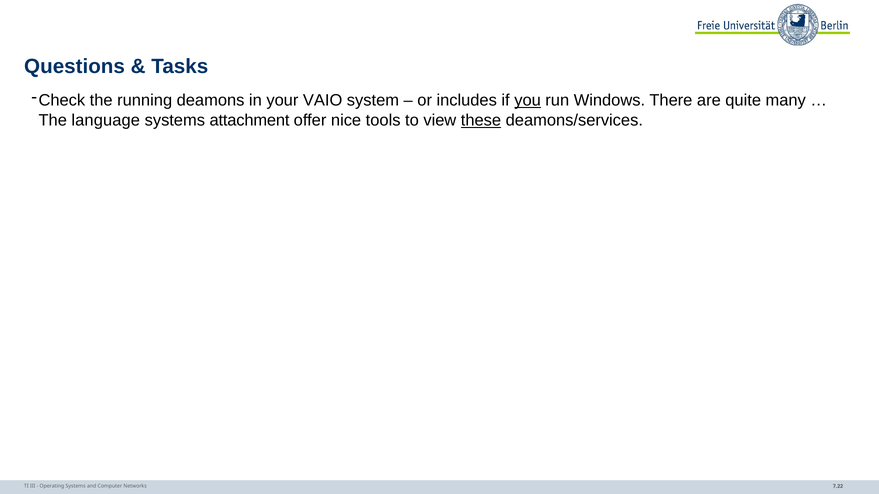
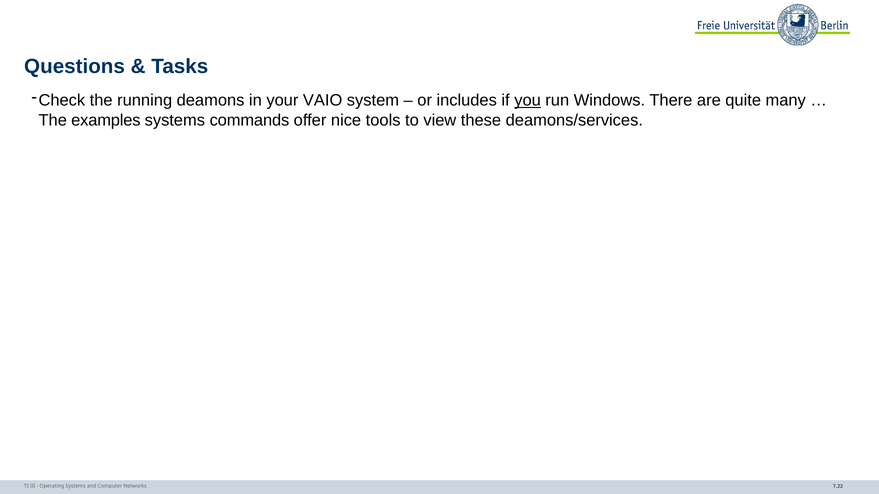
language: language -> examples (106, 120)
attachment: attachment -> commands (249, 120)
these underline: present -> none (481, 120)
